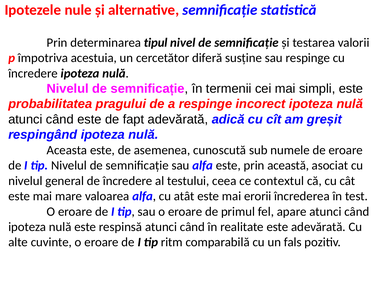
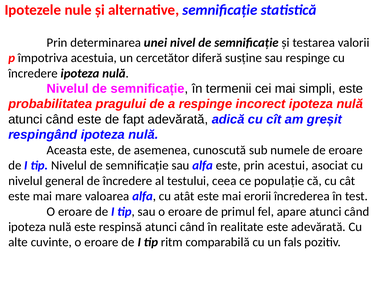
tipul: tipul -> unei (156, 43)
această: această -> acestui (288, 165)
contextul: contextul -> populație (279, 181)
